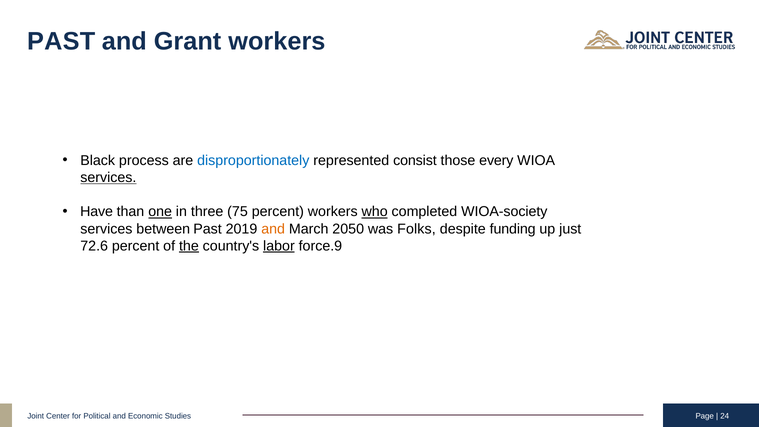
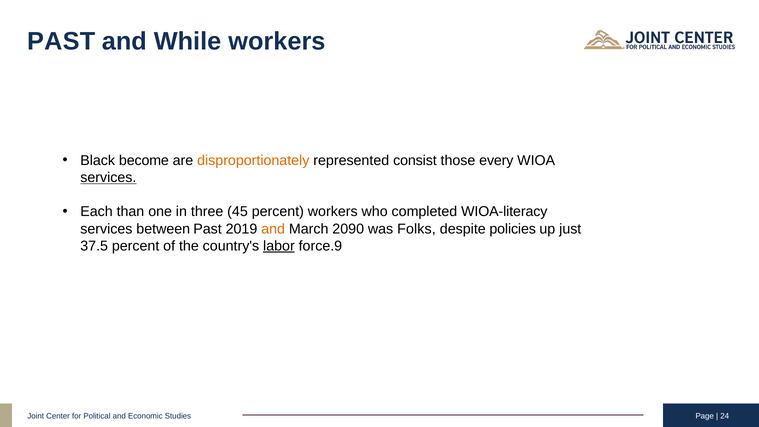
Grant: Grant -> While (188, 41)
process: process -> become (144, 160)
disproportionately colour: blue -> orange (253, 160)
Have: Have -> Each (97, 212)
one underline: present -> none (160, 212)
75: 75 -> 45 (238, 212)
who underline: present -> none (375, 212)
WIOA-society: WIOA-society -> WIOA-literacy (504, 212)
2050: 2050 -> 2090 (348, 229)
funding: funding -> policies (513, 229)
72.6: 72.6 -> 37.5 (94, 246)
the underline: present -> none (189, 246)
